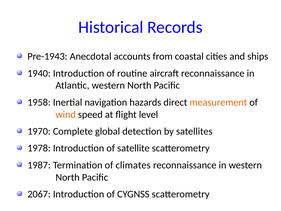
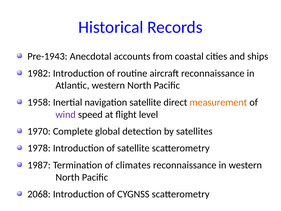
1940: 1940 -> 1982 (39, 73)
navigation hazards: hazards -> satellite (145, 102)
wind colour: orange -> purple (66, 114)
2067: 2067 -> 2068 (39, 194)
